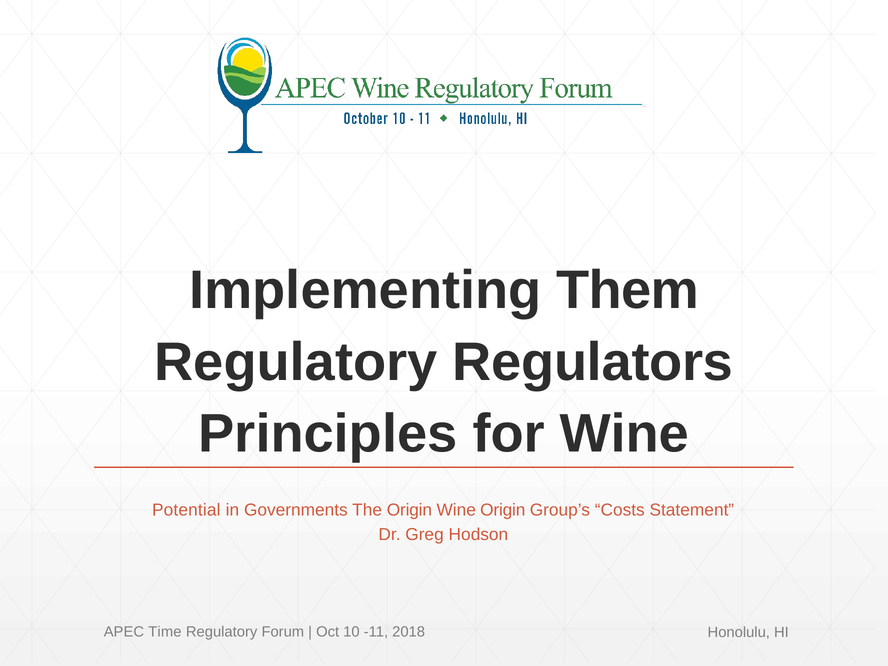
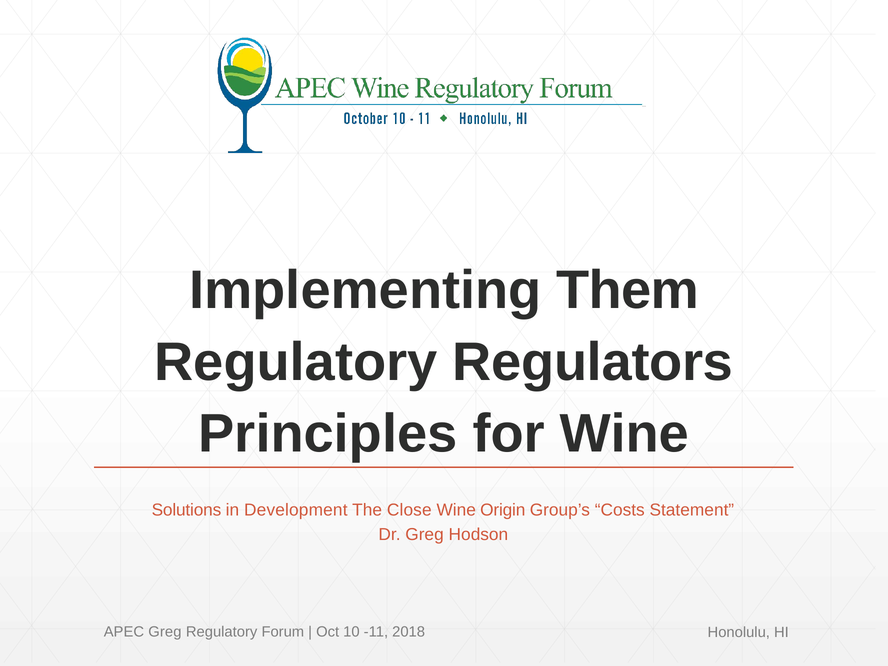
Potential: Potential -> Solutions (186, 510)
Governments: Governments -> Development (296, 510)
The Origin: Origin -> Close (409, 510)
Time: Time -> Greg (165, 632)
